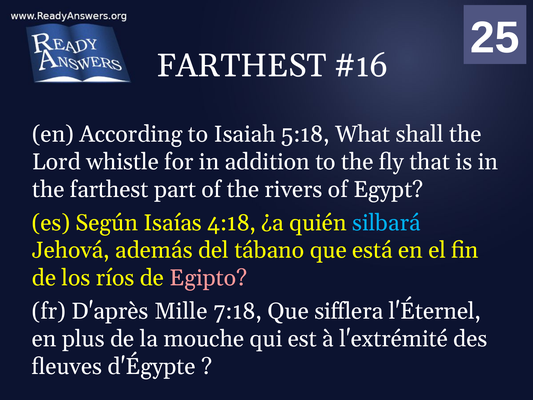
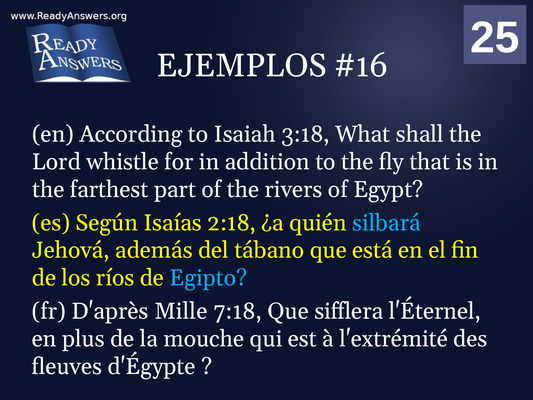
FARTHEST: FARTHEST -> EJEMPLOS (242, 66)
5:18: 5:18 -> 3:18 (306, 134)
4:18: 4:18 -> 2:18 (232, 223)
Egipto colour: pink -> light blue (208, 278)
